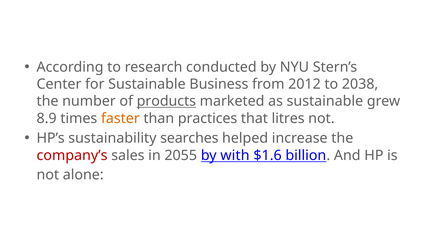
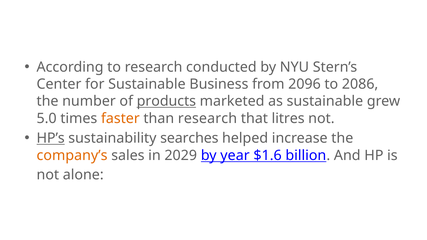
2012: 2012 -> 2096 (304, 84)
2038: 2038 -> 2086 (360, 84)
8.9: 8.9 -> 5.0 (47, 118)
than practices: practices -> research (207, 118)
HP’s underline: none -> present (51, 138)
company’s colour: red -> orange (72, 155)
2055: 2055 -> 2029 (181, 155)
with: with -> year (235, 155)
